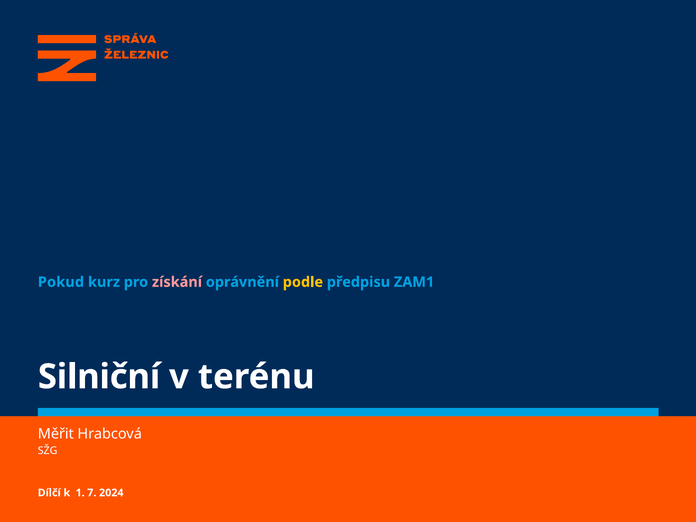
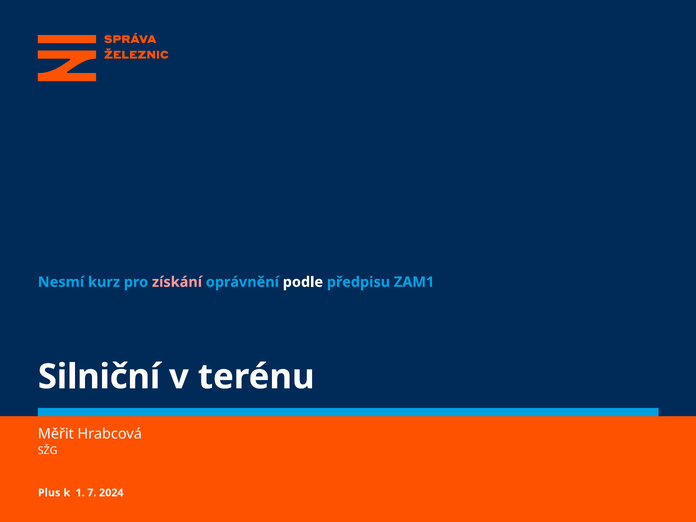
Pokud: Pokud -> Nesmí (61, 282)
podle colour: yellow -> white (303, 282)
Dílčí: Dílčí -> Plus (49, 493)
